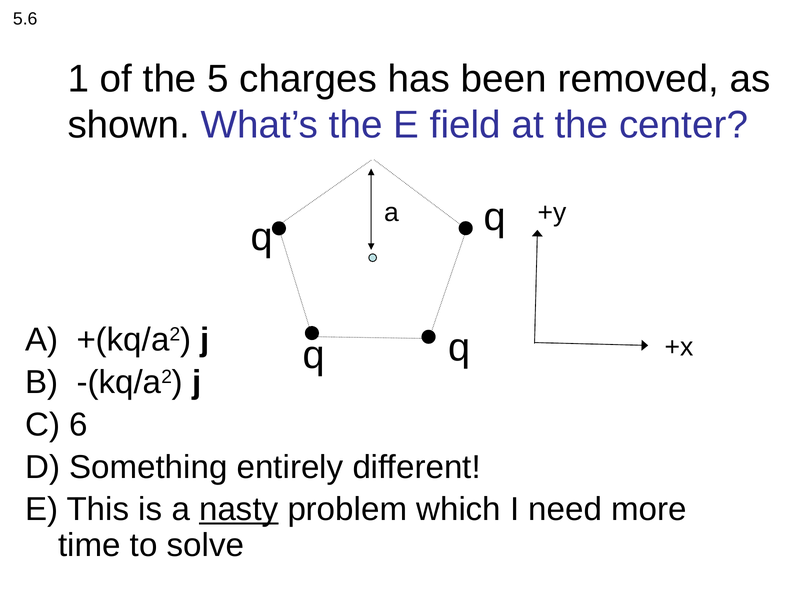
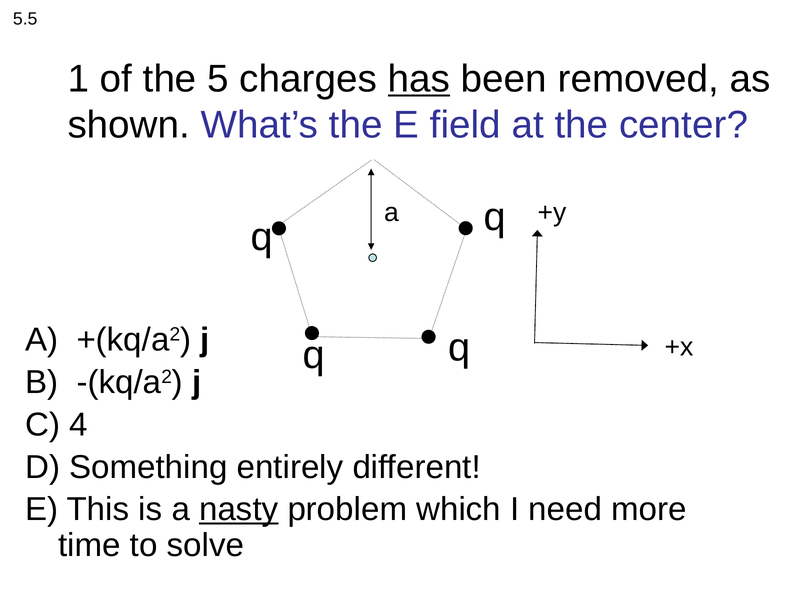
5.6: 5.6 -> 5.5 (25, 19)
has underline: none -> present (419, 79)
6: 6 -> 4 (79, 425)
